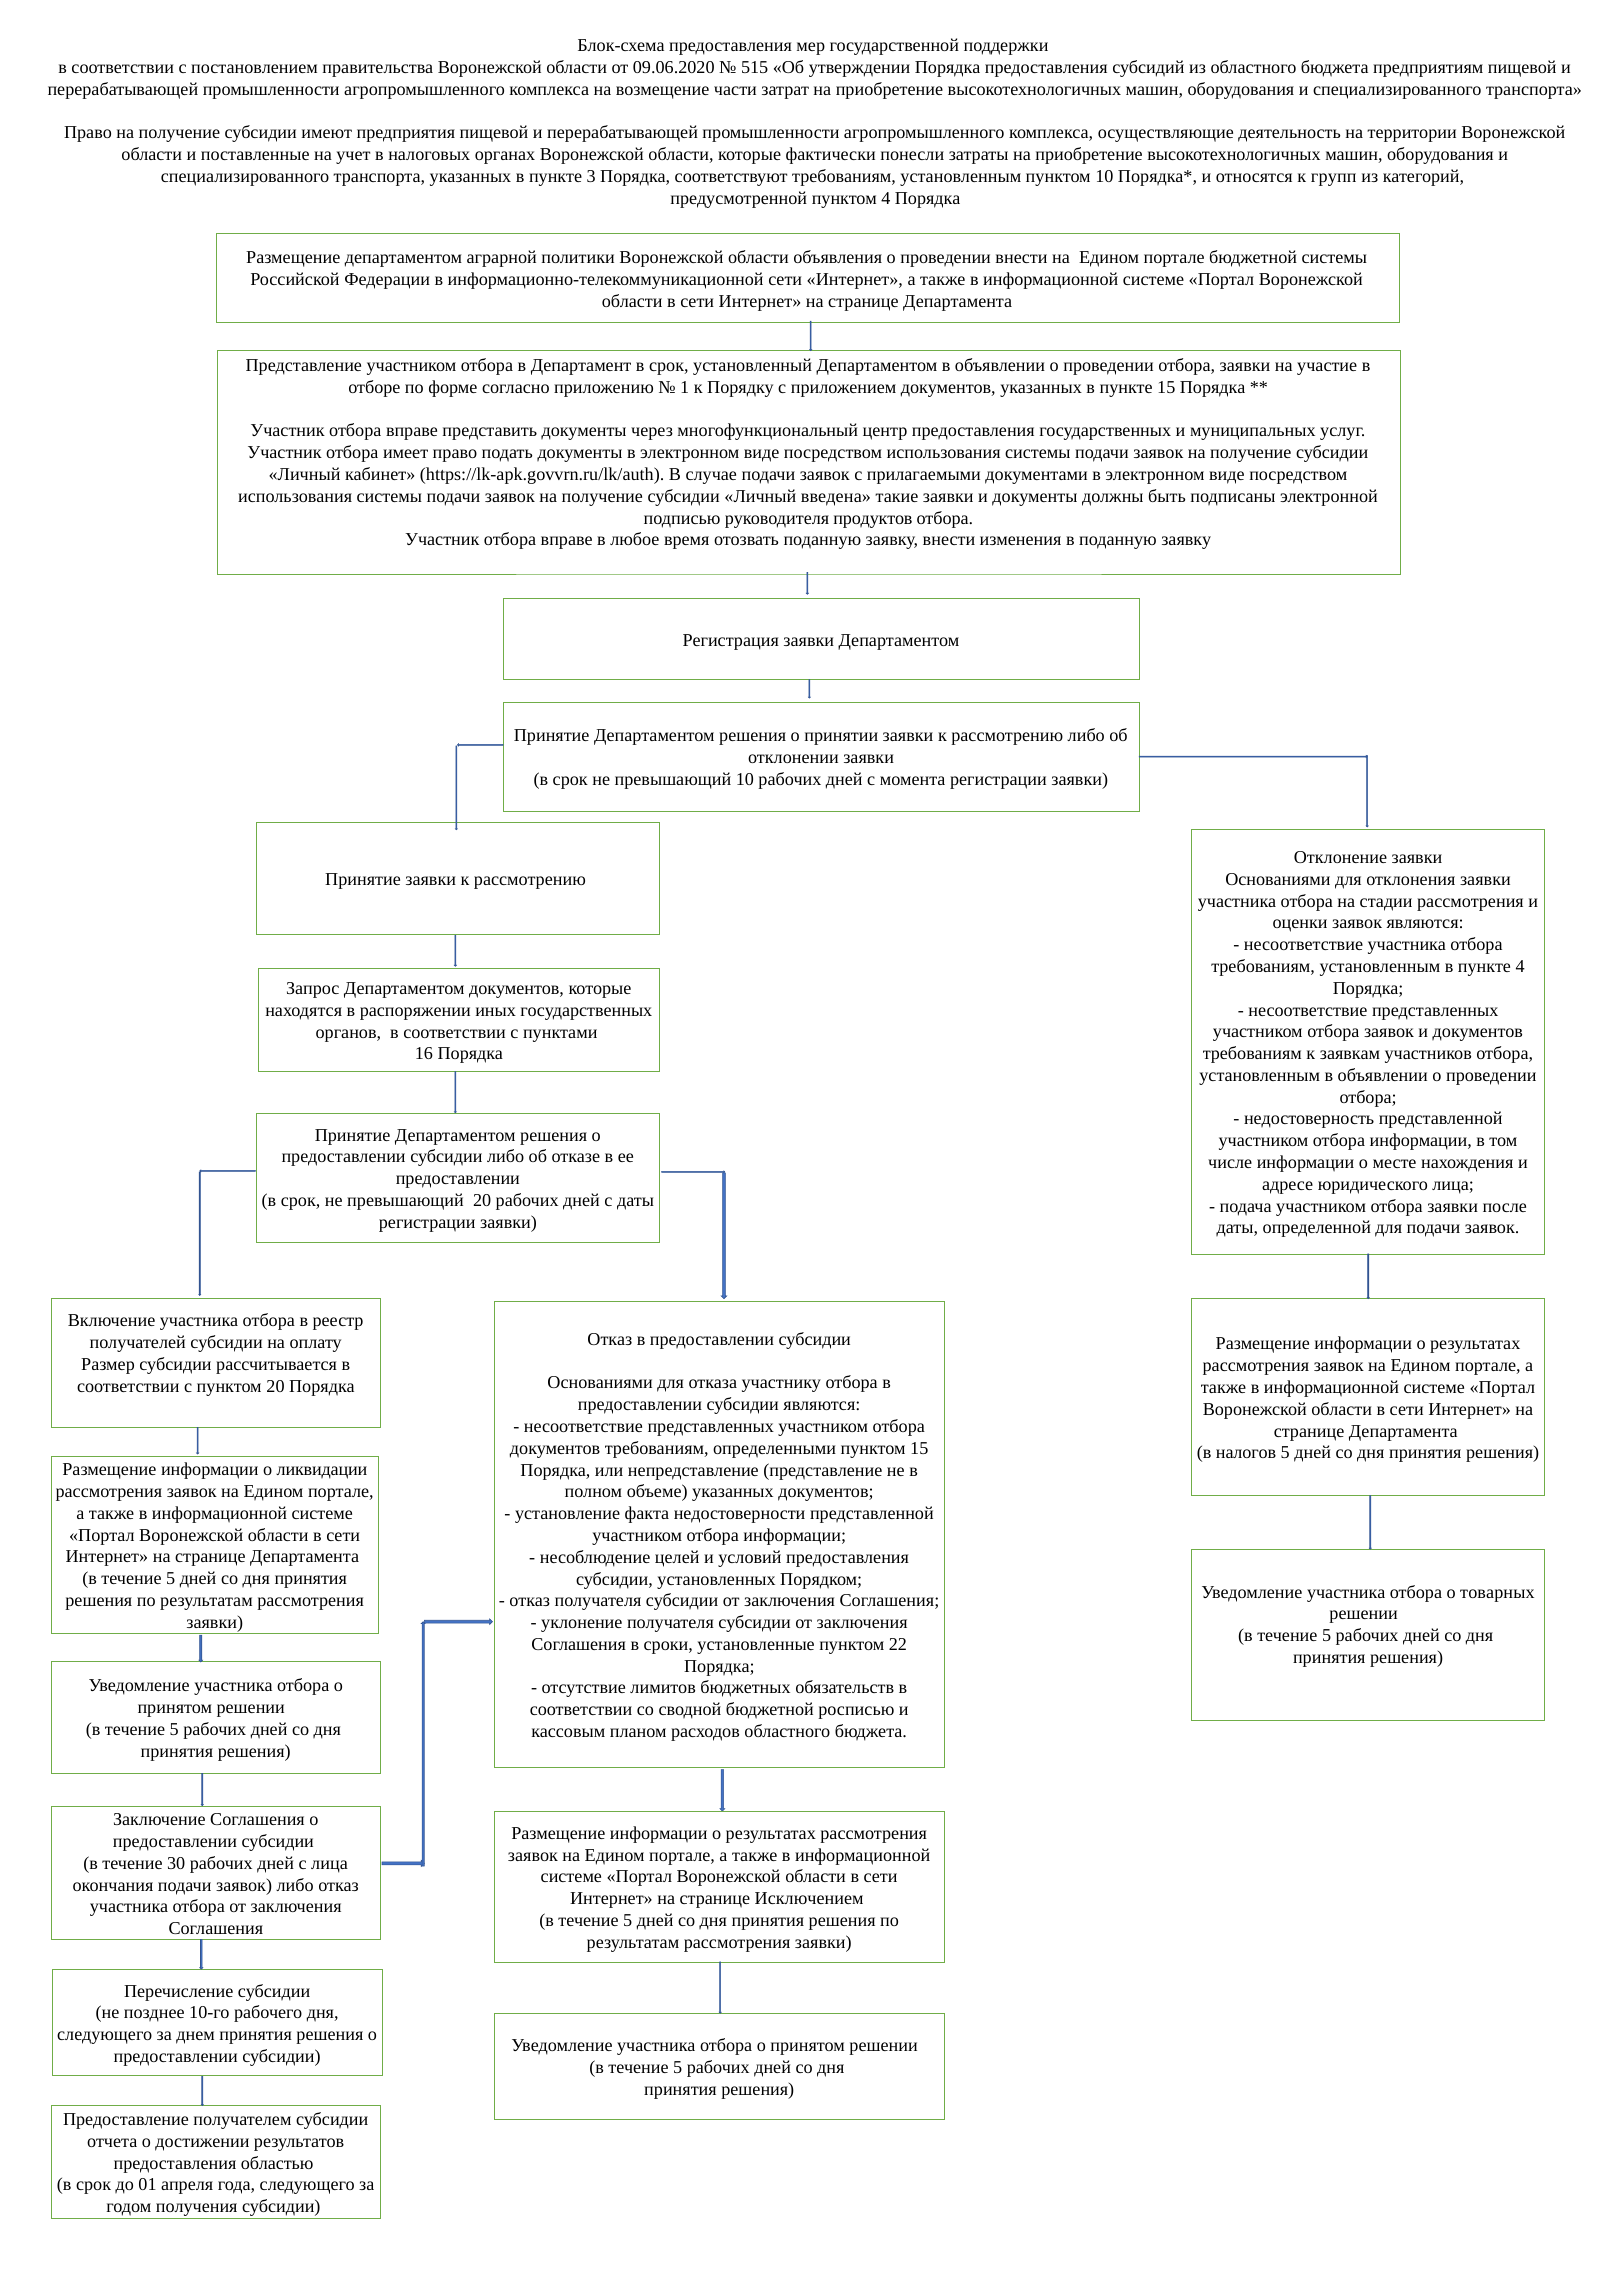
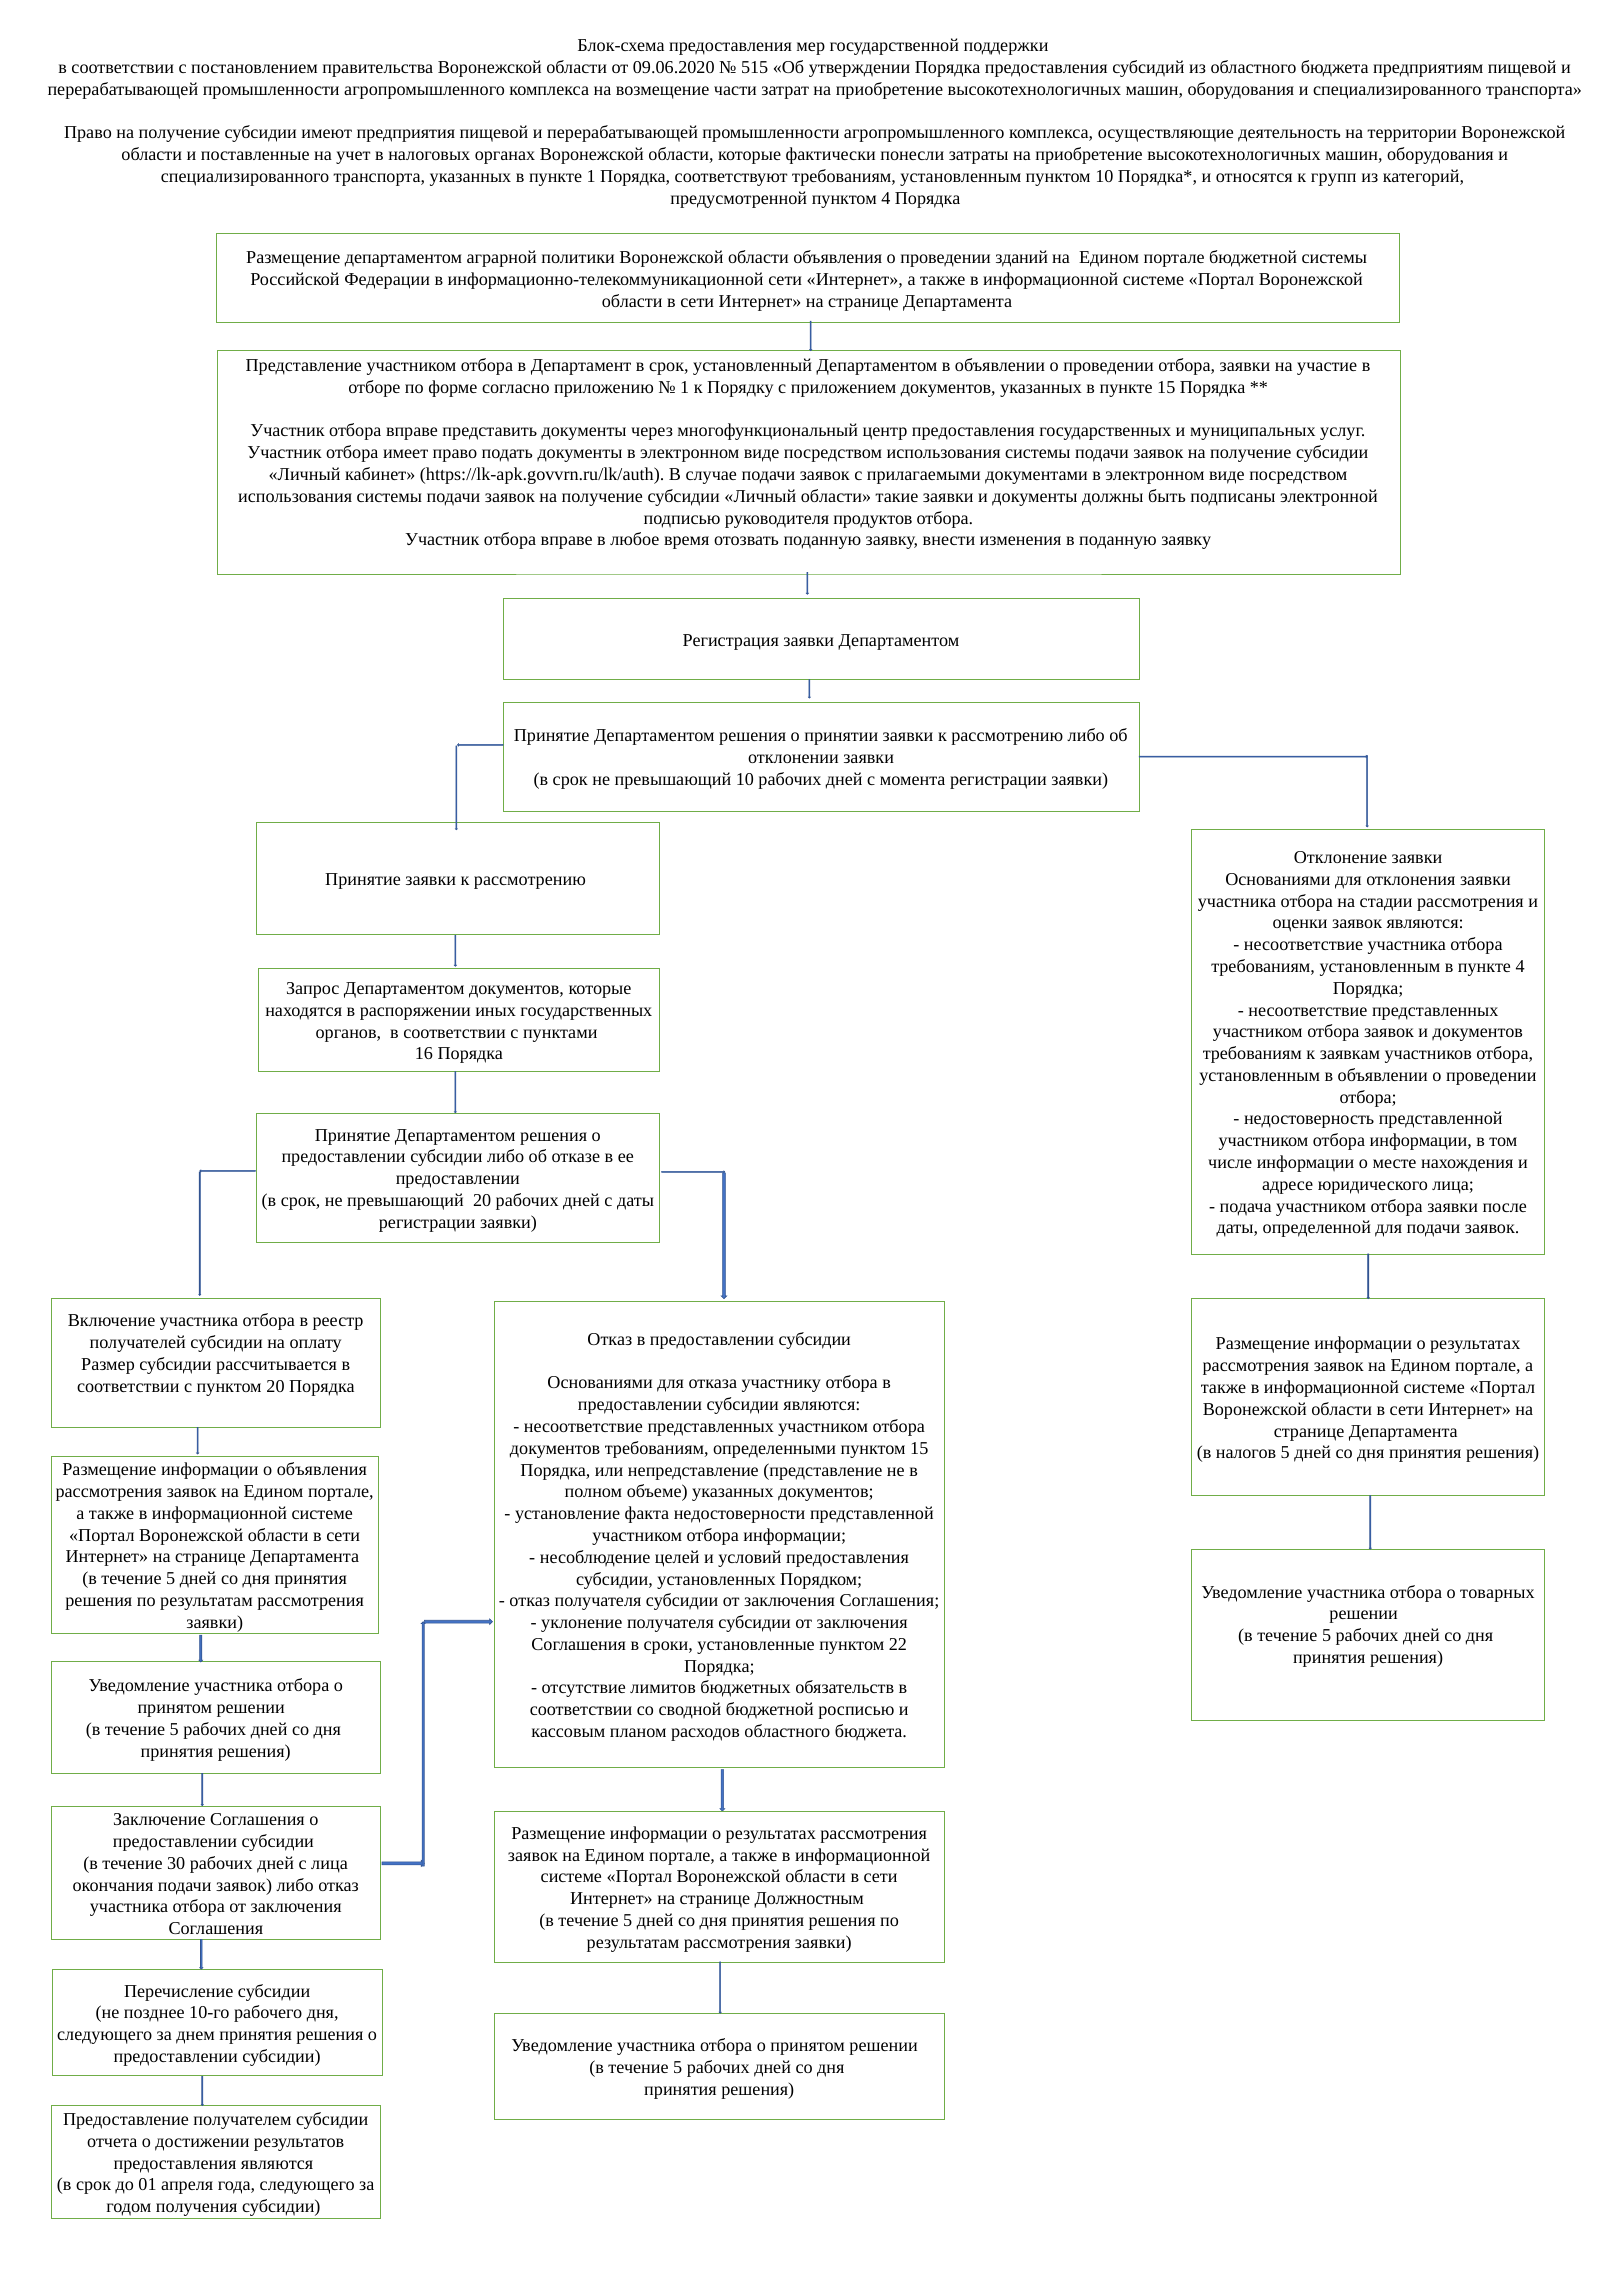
пункте 3: 3 -> 1 (591, 176)
проведении внести: внести -> зданий (1022, 258)
Личный введена: введена -> области (836, 496)
о ликвидации: ликвидации -> объявления (322, 1470)
Исключением: Исключением -> Должностным (809, 1899)
предоставления областью: областью -> являются (277, 2163)
